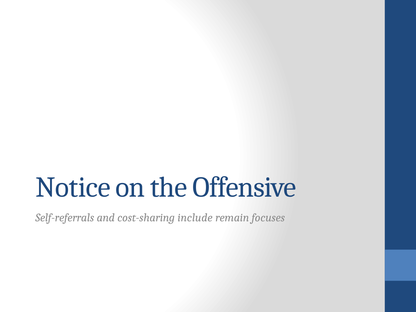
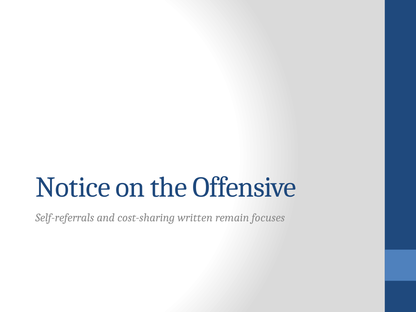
include: include -> written (195, 218)
